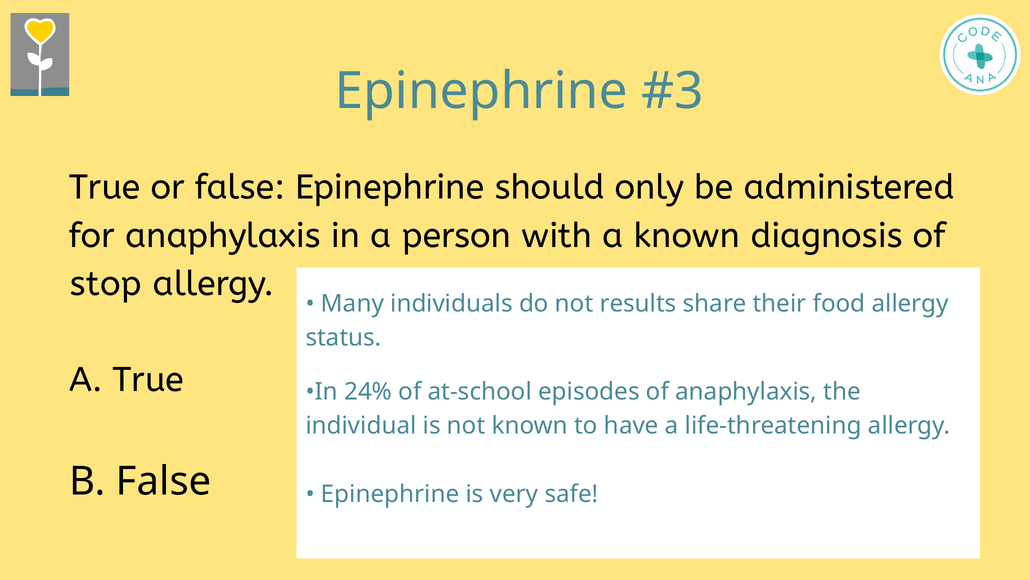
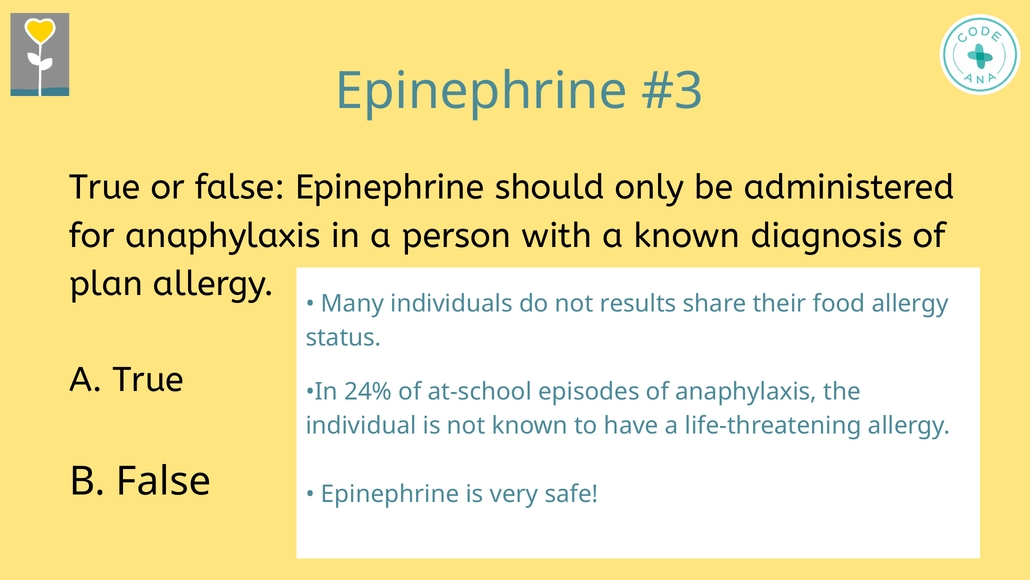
stop: stop -> plan (106, 284)
